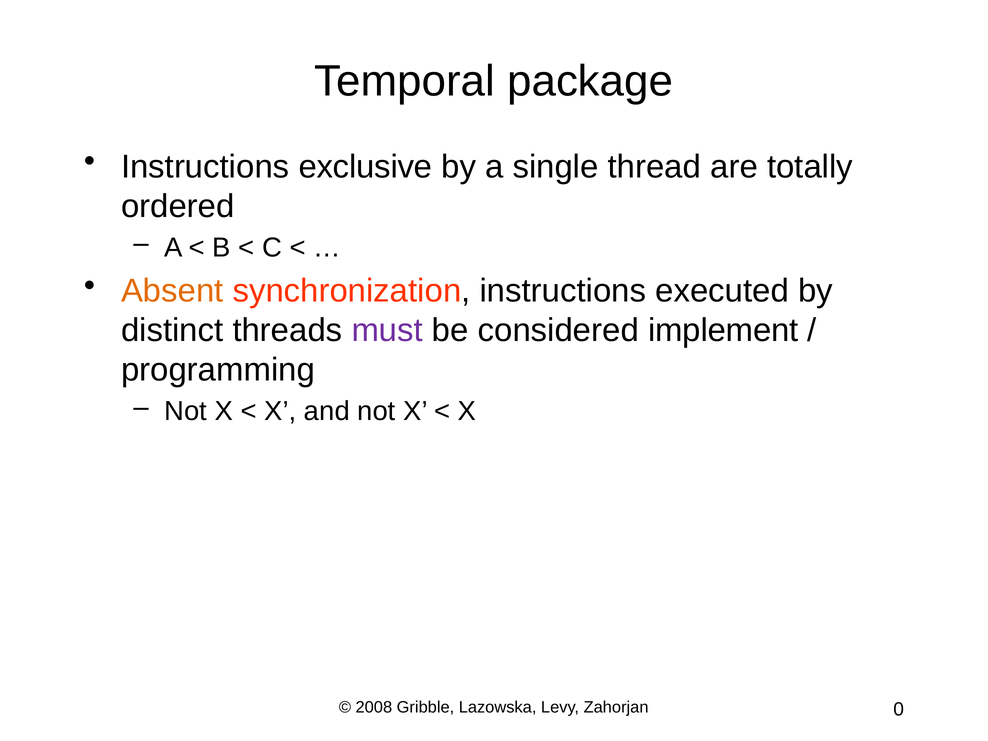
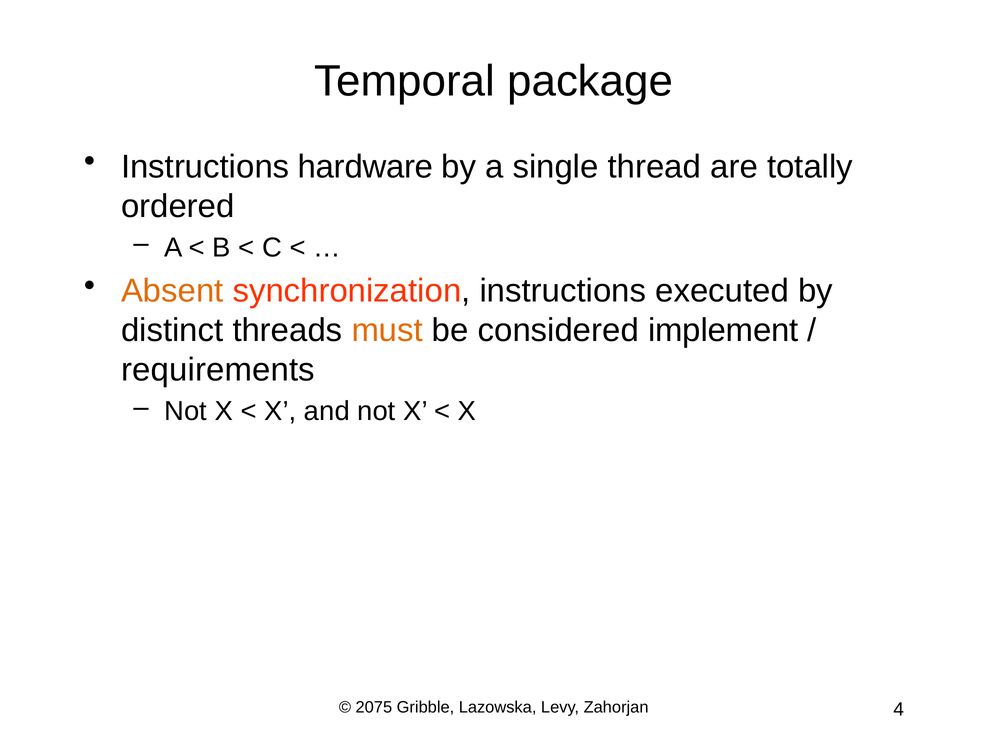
exclusive: exclusive -> hardware (365, 167)
must colour: purple -> orange (387, 331)
programming: programming -> requirements (218, 370)
2008: 2008 -> 2075 (374, 708)
0: 0 -> 4 (899, 709)
